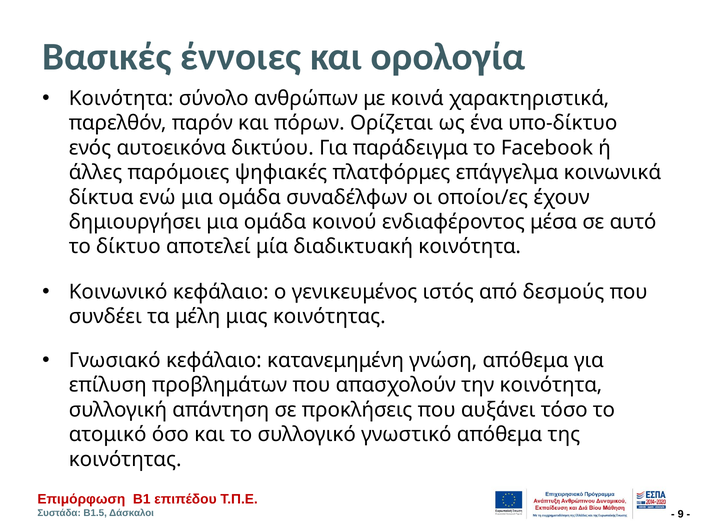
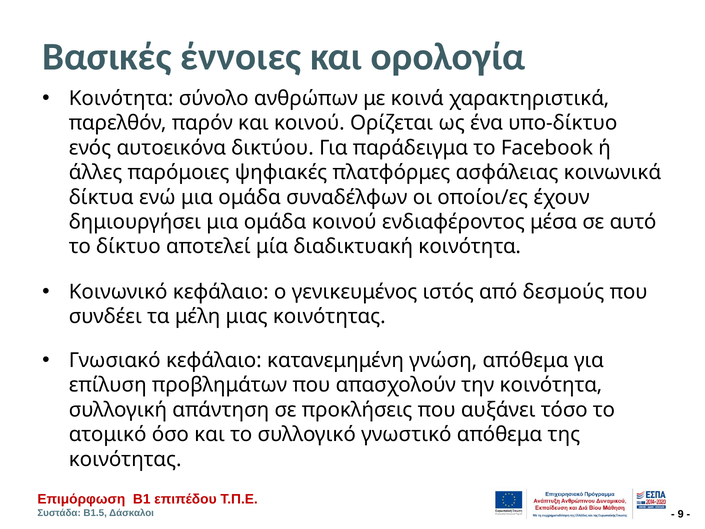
και πόρων: πόρων -> κοινού (309, 123)
επάγγελμα: επάγγελμα -> ασφάλειας (507, 172)
